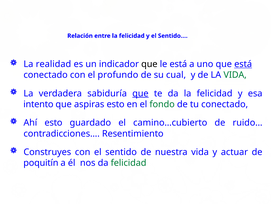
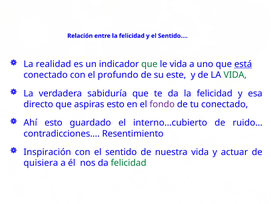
que colour: black -> green (149, 64)
le está: está -> vida (178, 64)
cual: cual -> este (176, 75)
que underline: present -> none (140, 93)
intento: intento -> directo (38, 104)
fondo colour: green -> purple (162, 104)
camino…cubierto: camino…cubierto -> interno…cubierto (170, 122)
Construyes: Construyes -> Inspiración (47, 152)
poquitín: poquitín -> quisiera (41, 162)
